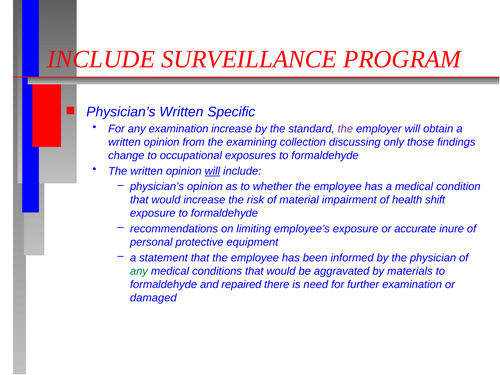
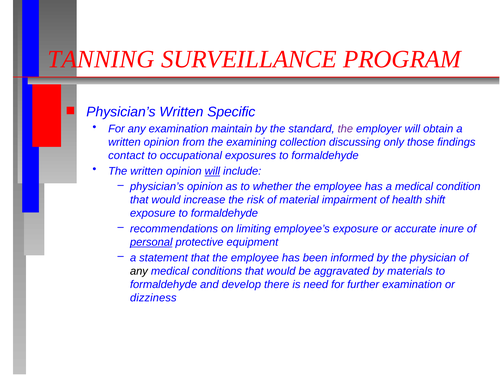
INCLUDE: INCLUDE -> TANNING (101, 59)
examination increase: increase -> maintain (232, 129)
change: change -> contact (126, 156)
personal underline: none -> present (151, 242)
any colour: green -> black (139, 271)
repaired: repaired -> develop (241, 284)
damaged: damaged -> dizziness (153, 298)
